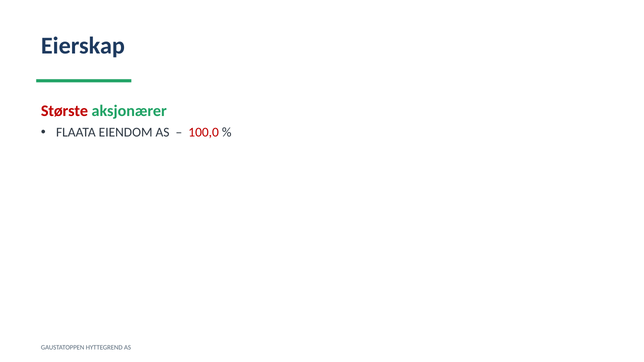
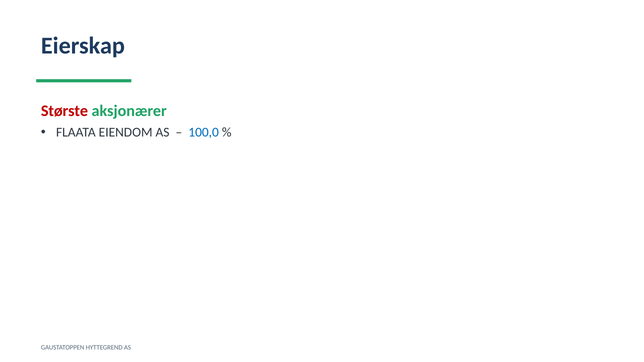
100,0 colour: red -> blue (204, 132)
